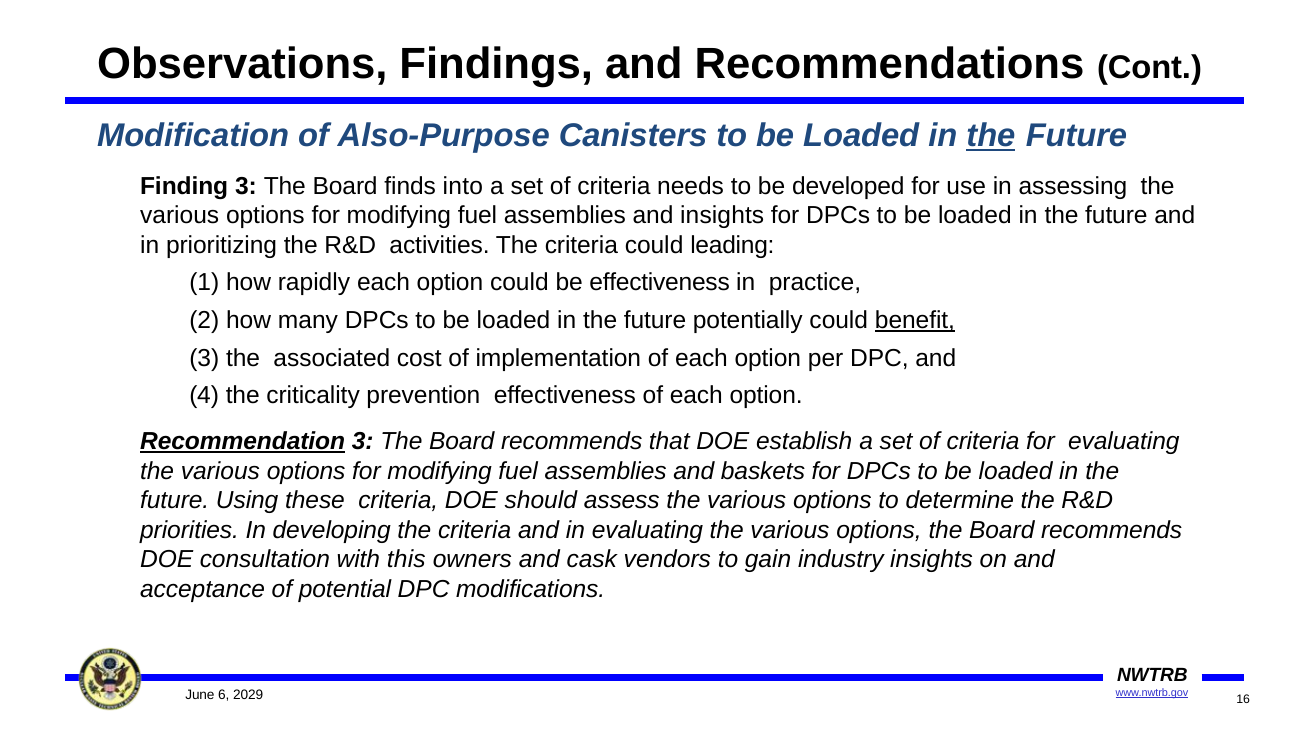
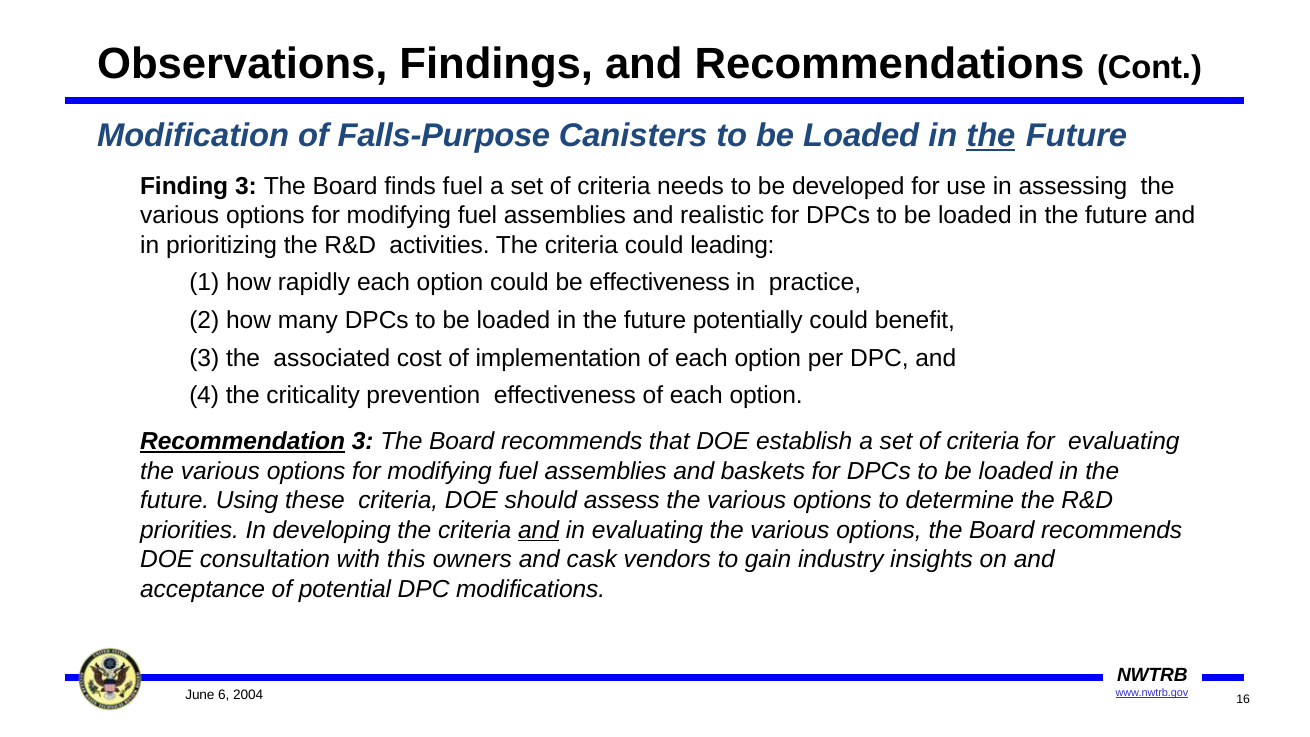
Also-Purpose: Also-Purpose -> Falls-Purpose (444, 136)
finds into: into -> fuel (463, 186)
and insights: insights -> realistic (722, 215)
benefit underline: present -> none (915, 320)
and underline: none -> present (539, 530)
2029: 2029 -> 2004 (248, 694)
